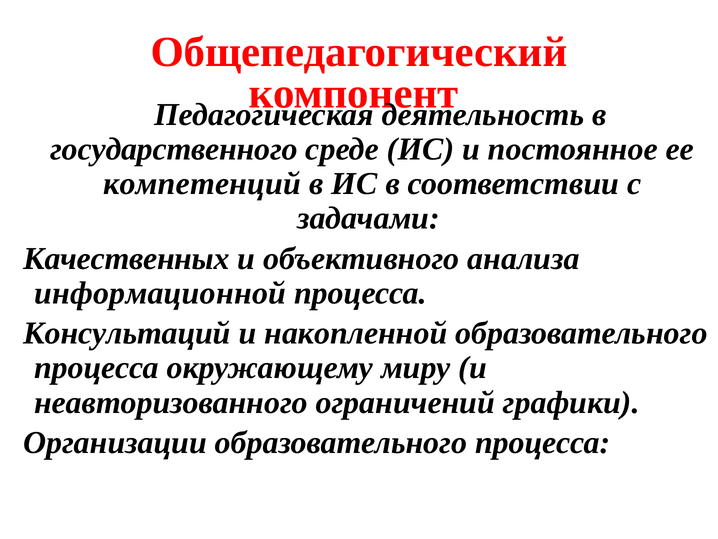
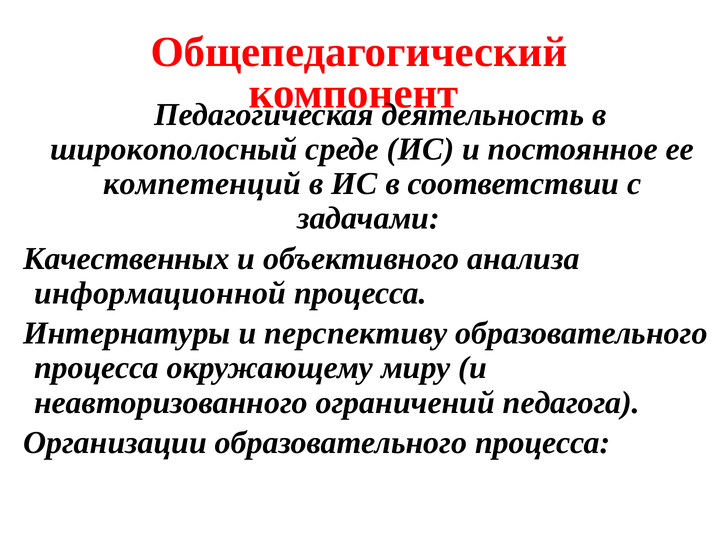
государственного: государственного -> широкополосный (174, 149)
Консультаций: Консультаций -> Интернатуры (127, 333)
накопленной: накопленной -> перспективу (356, 333)
графики: графики -> педагога (571, 402)
